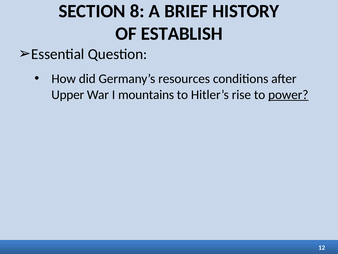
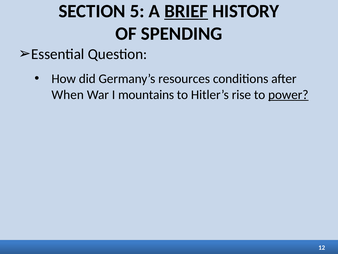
8: 8 -> 5 (137, 11)
BRIEF underline: none -> present (186, 11)
ESTABLISH: ESTABLISH -> SPENDING (182, 34)
Upper: Upper -> When (68, 94)
